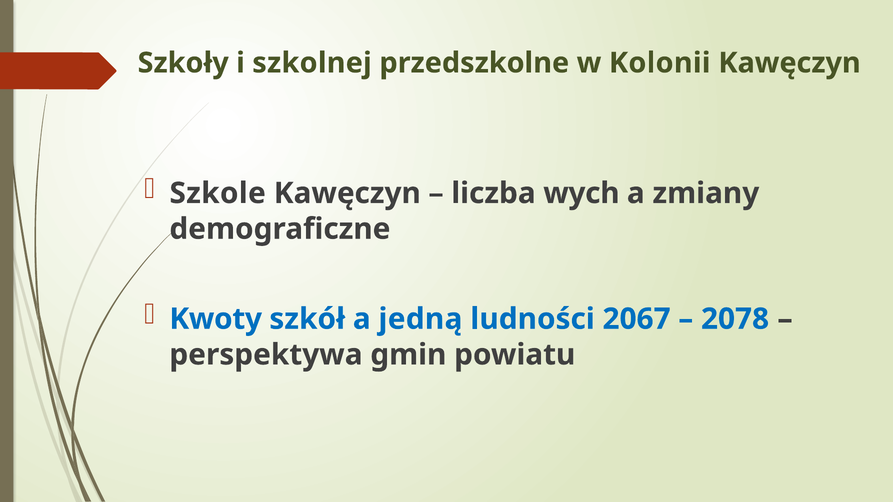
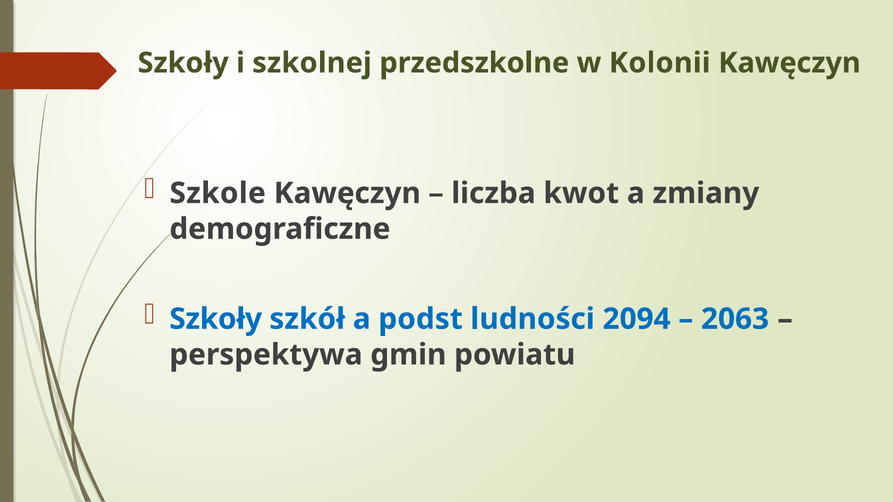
wych: wych -> kwot (581, 193)
Kwoty: Kwoty -> Szkoły (216, 319)
jedną: jedną -> podst (421, 319)
2067: 2067 -> 2094 (637, 319)
2078: 2078 -> 2063 (735, 319)
